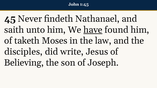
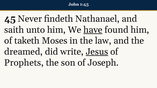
disciples: disciples -> dreamed (23, 52)
Jesus underline: none -> present (97, 52)
Believing: Believing -> Prophets (24, 63)
